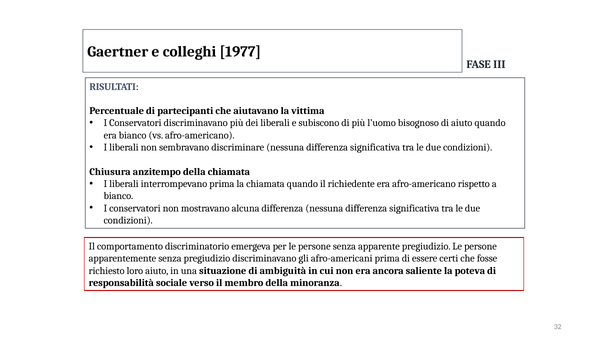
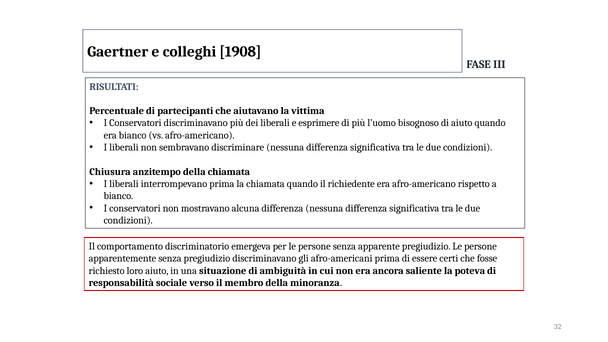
1977: 1977 -> 1908 (240, 52)
subiscono: subiscono -> esprimere (319, 123)
